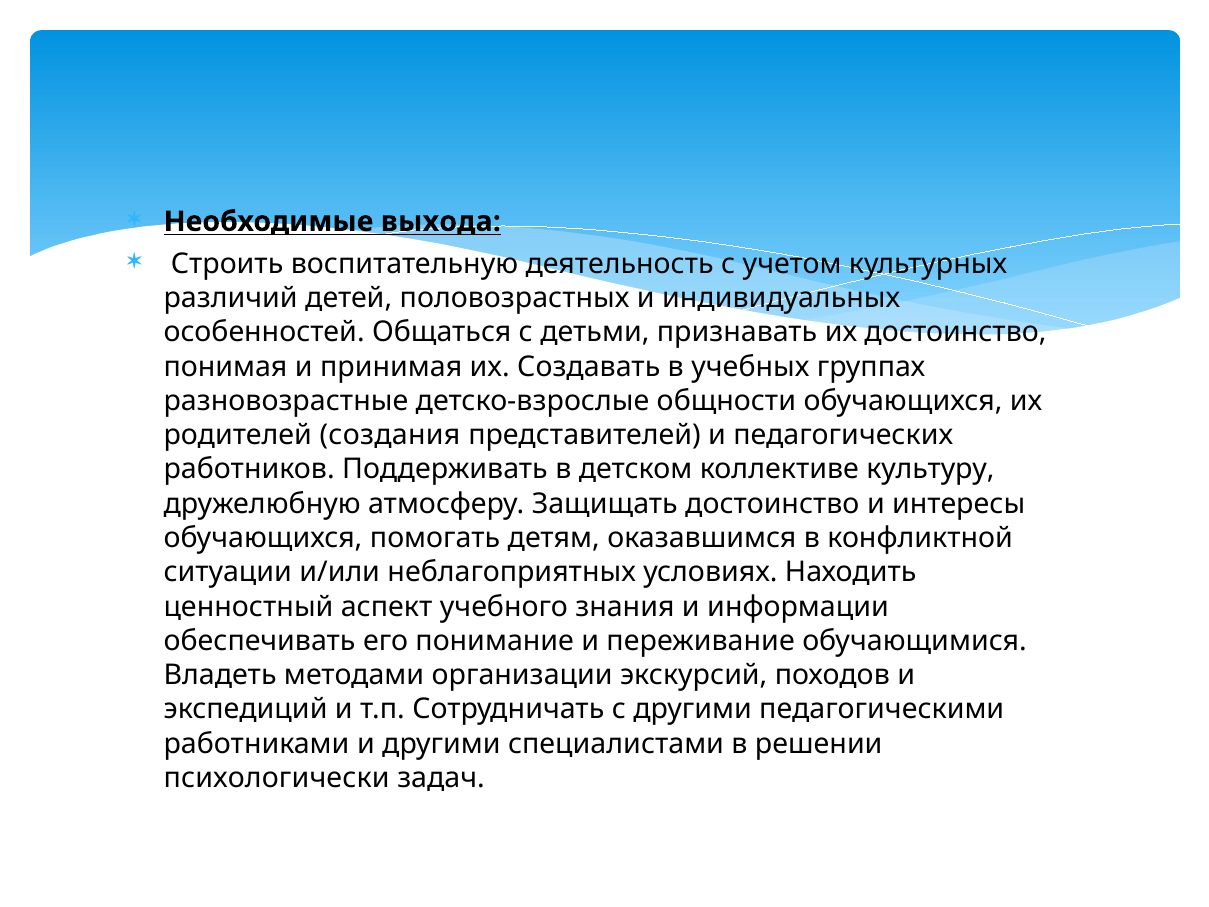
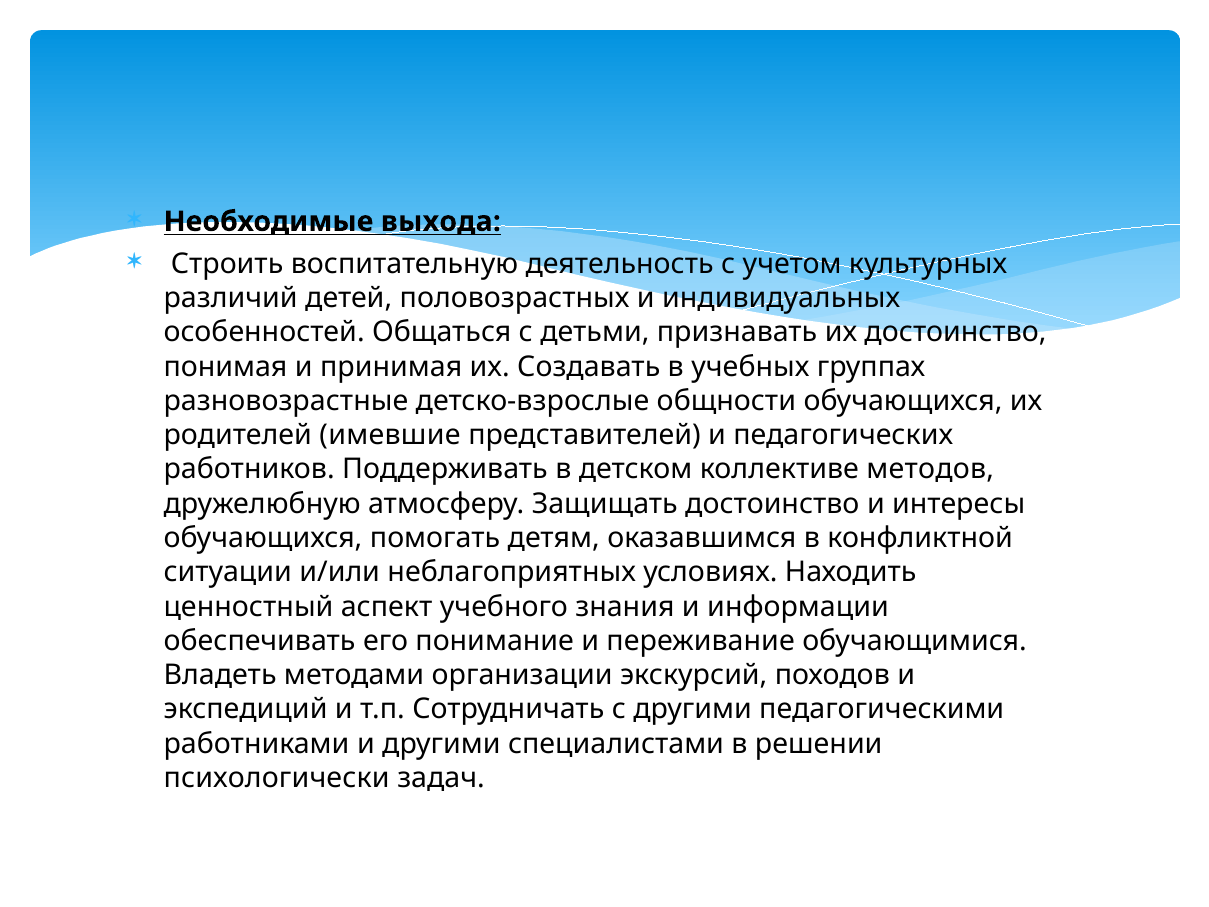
создания: создания -> имевшие (390, 435)
культуру: культуру -> методов (930, 469)
